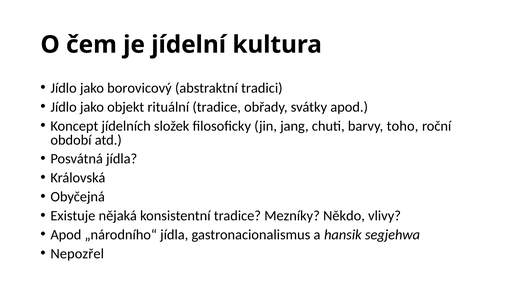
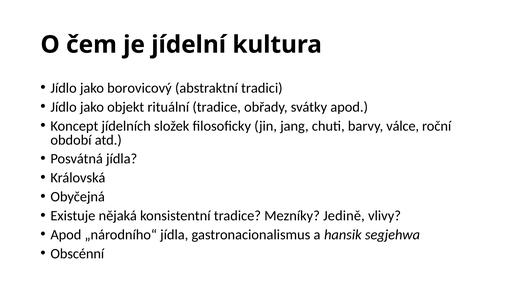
toho: toho -> válce (403, 126)
Někdo: Někdo -> Jedině (344, 216)
Nepozřel: Nepozřel -> Obscénní (77, 253)
